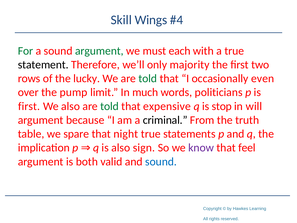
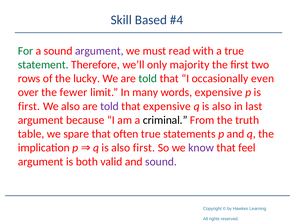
Wings: Wings -> Based (151, 20)
argument colour: green -> purple (99, 51)
each: each -> read (180, 51)
statement colour: black -> green (43, 65)
pump: pump -> fewer (74, 92)
much: much -> many (145, 92)
words politicians: politicians -> expensive (219, 92)
told colour: green -> purple (110, 106)
q is stop: stop -> also (222, 106)
will: will -> last (254, 106)
night: night -> often (126, 134)
also sign: sign -> first (144, 148)
sound colour: blue -> purple (161, 161)
